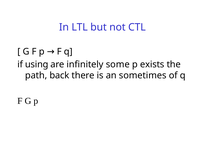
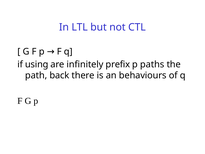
some: some -> prefix (118, 64)
exists: exists -> paths (152, 64)
sometimes: sometimes -> behaviours (143, 75)
